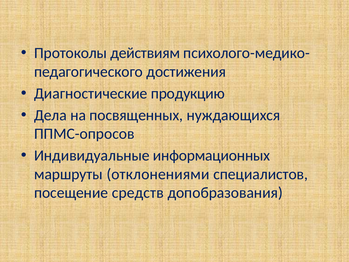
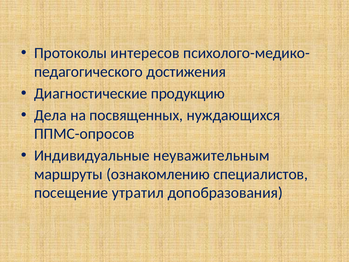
действиям: действиям -> интересов (145, 53)
информационных: информационных -> неуважительным (211, 155)
отклонениями: отклонениями -> ознакомлению (158, 174)
средств: средств -> утратил (138, 193)
